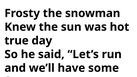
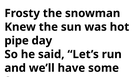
true: true -> pipe (17, 41)
